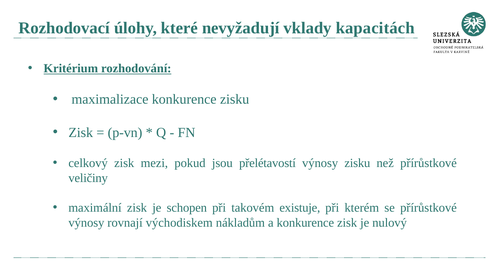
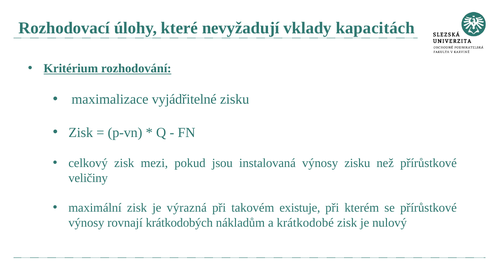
maximalizace konkurence: konkurence -> vyjádřitelné (184, 99)
přelétavostí: přelétavostí -> instalovaná (267, 163)
schopen: schopen -> výrazná (187, 208)
východiskem: východiskem -> krátkodobých (179, 223)
a konkurence: konkurence -> krátkodobé (305, 223)
